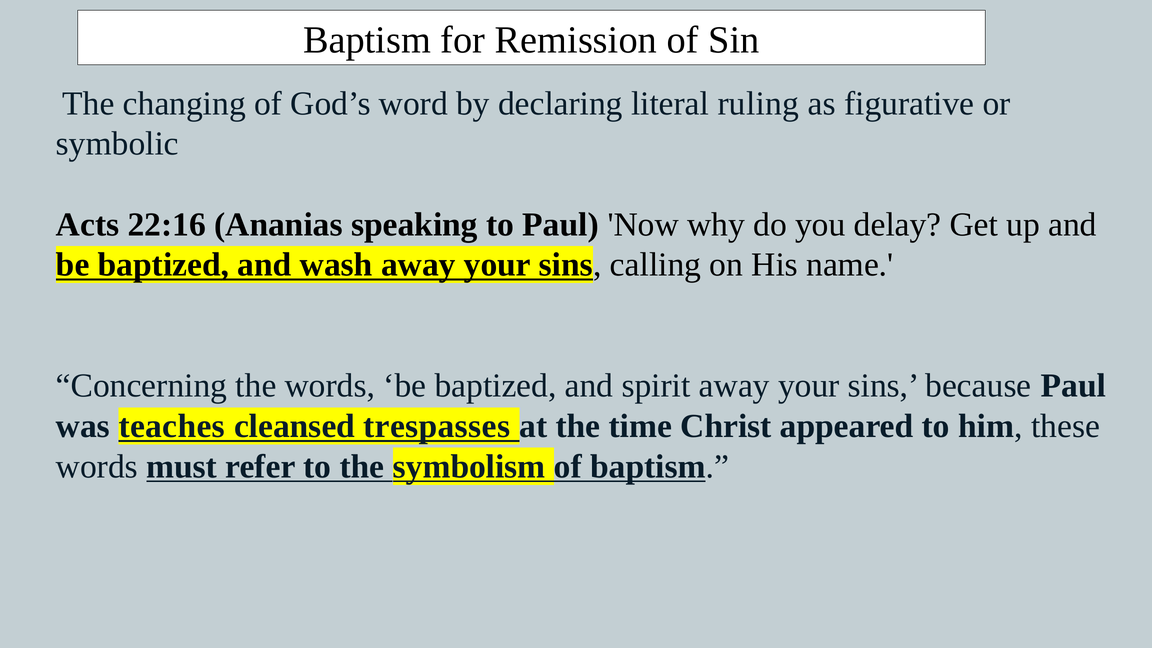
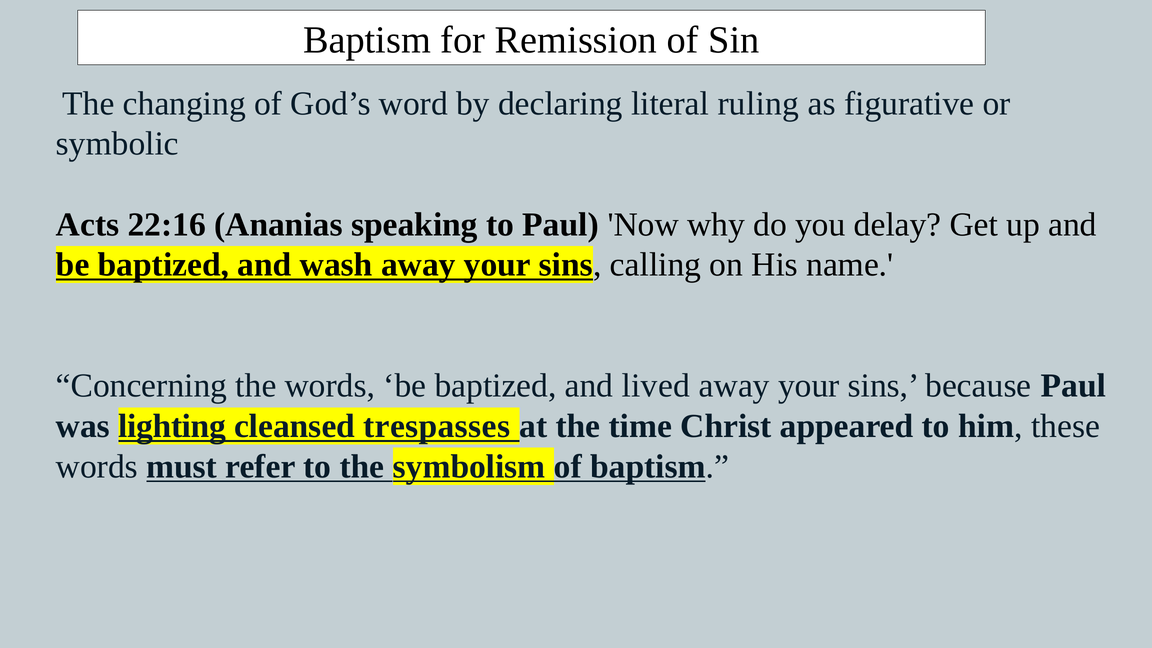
spirit: spirit -> lived (656, 386)
teaches: teaches -> lighting (172, 426)
